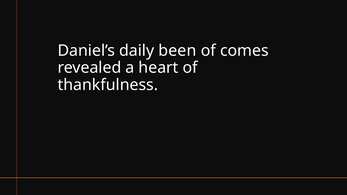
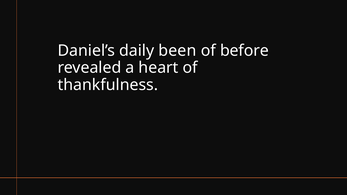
comes: comes -> before (244, 51)
